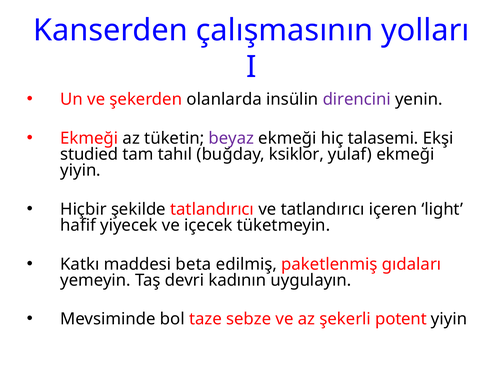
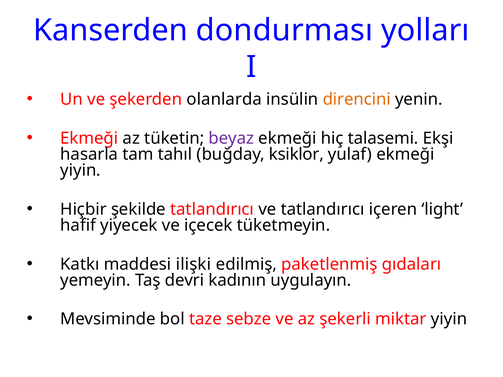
çalışmasının: çalışmasının -> dondurması (284, 30)
direncini colour: purple -> orange (357, 99)
studied: studied -> hasarla (89, 154)
beta: beta -> ilişki (194, 264)
potent: potent -> miktar (401, 319)
